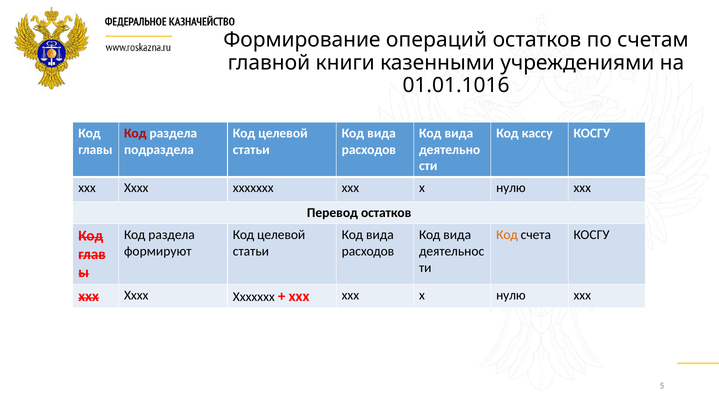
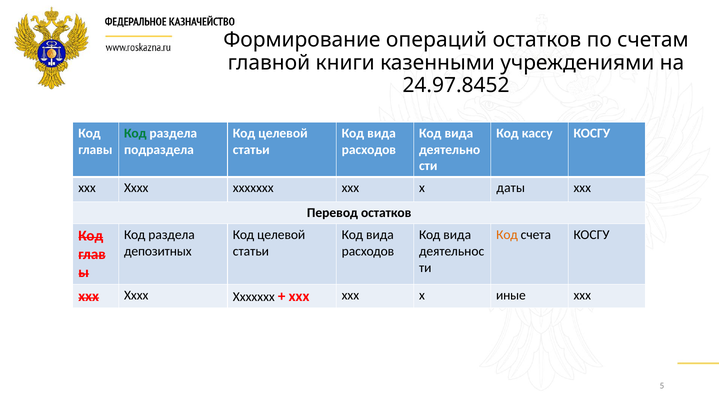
01.01.1016: 01.01.1016 -> 24.97.8452 (456, 85)
Код colour: red -> green (135, 133)
ххххххх ххх х нулю: нулю -> даты (511, 188)
формируют: формируют -> депозитных (158, 252)
ххх ххх х нулю: нулю -> иные (511, 295)
